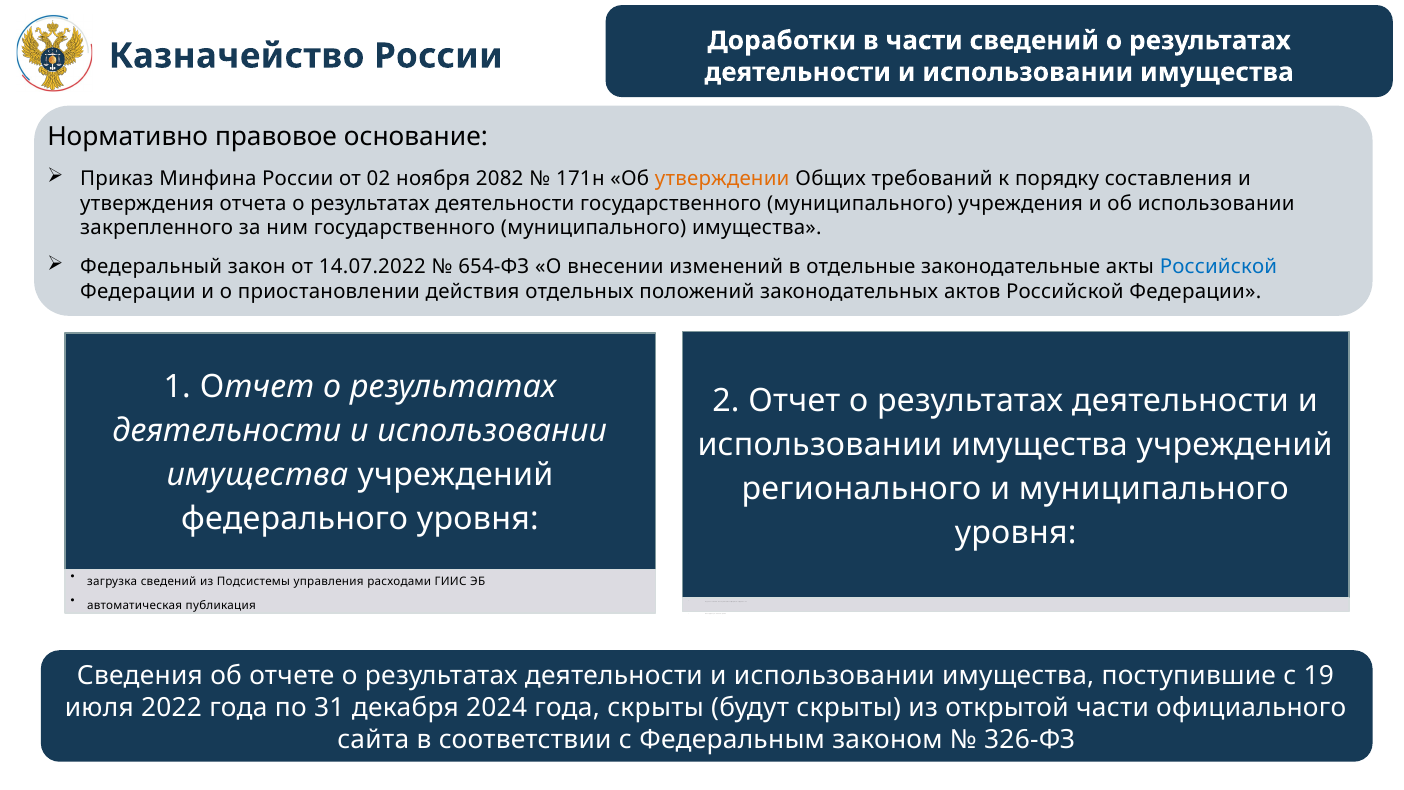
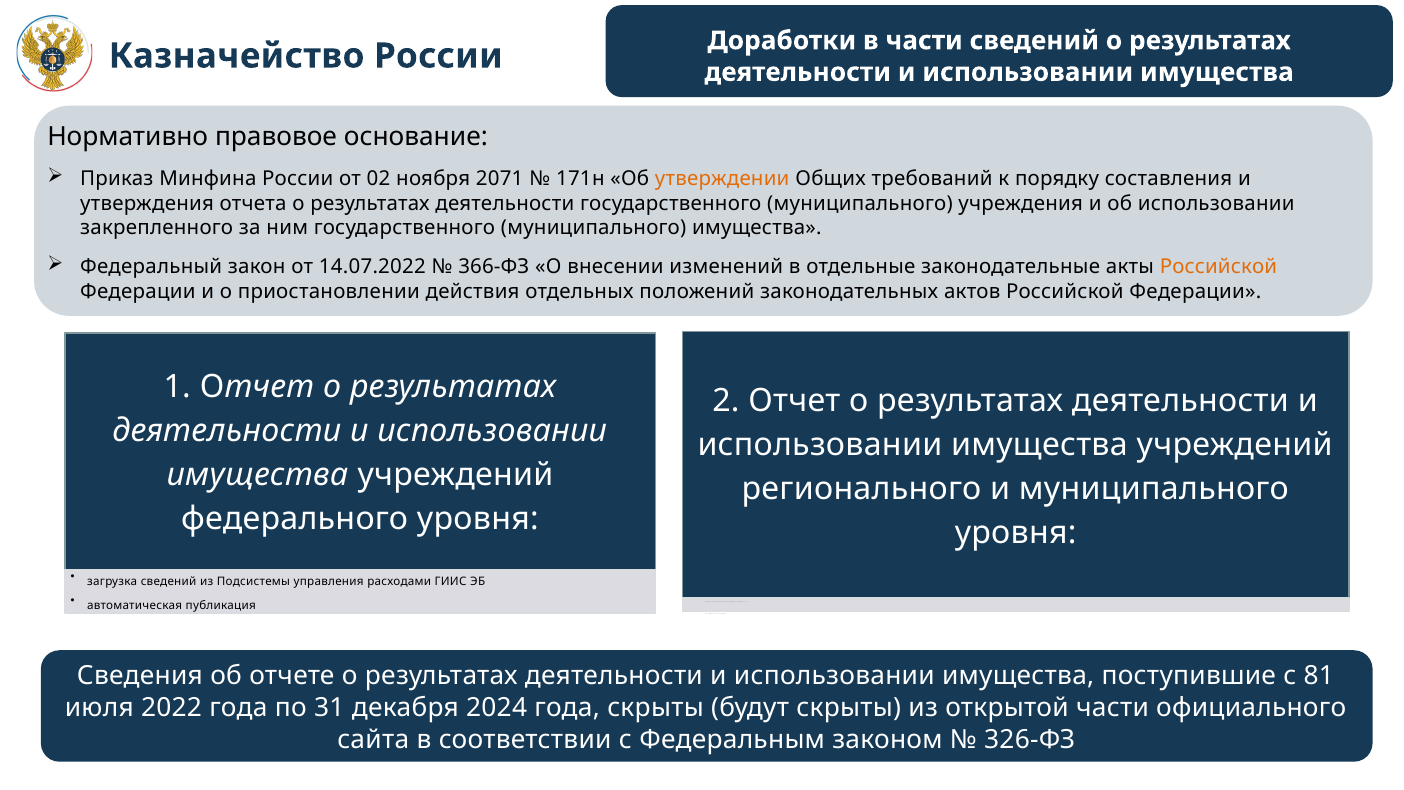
2082: 2082 -> 2071 (500, 179)
654-ФЗ: 654-ФЗ -> 366-ФЗ (494, 267)
Российской colour: blue -> orange (1218, 267)
19: 19 -> 81 (1319, 676)
